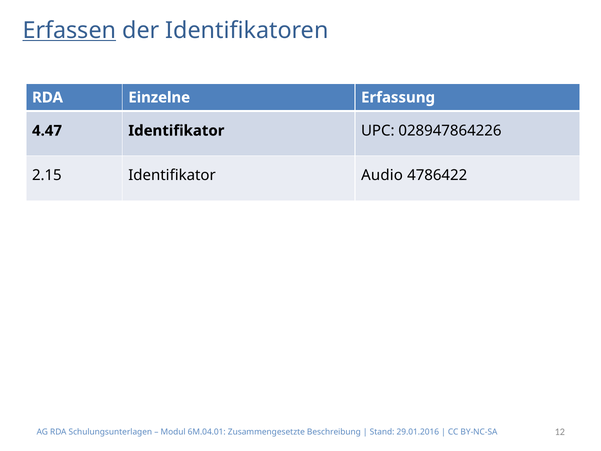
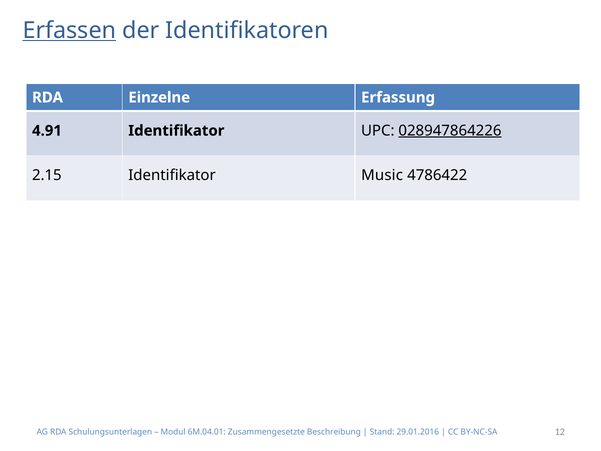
4.47: 4.47 -> 4.91 (47, 131)
028947864226 underline: none -> present (450, 131)
Audio: Audio -> Music (382, 175)
